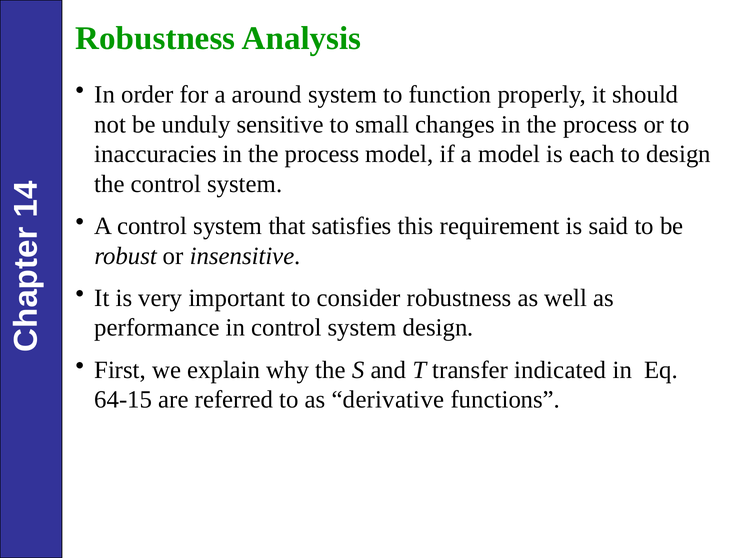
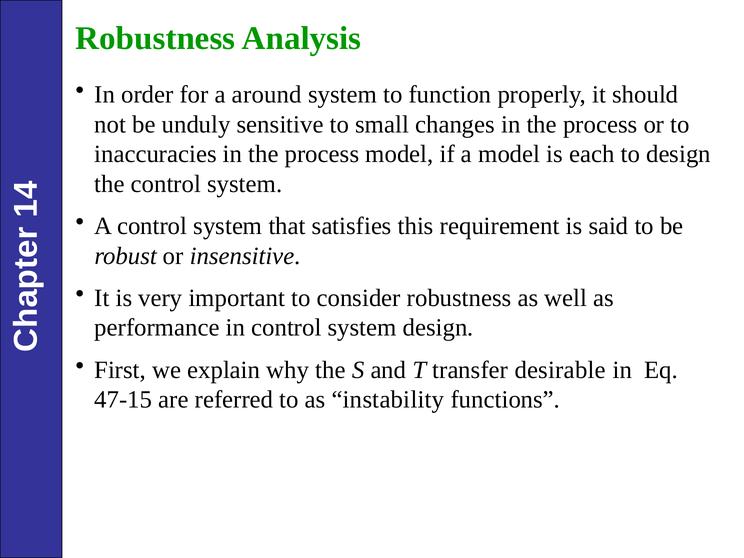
indicated: indicated -> desirable (560, 370)
64-15: 64-15 -> 47-15 (123, 400)
derivative: derivative -> instability (388, 400)
